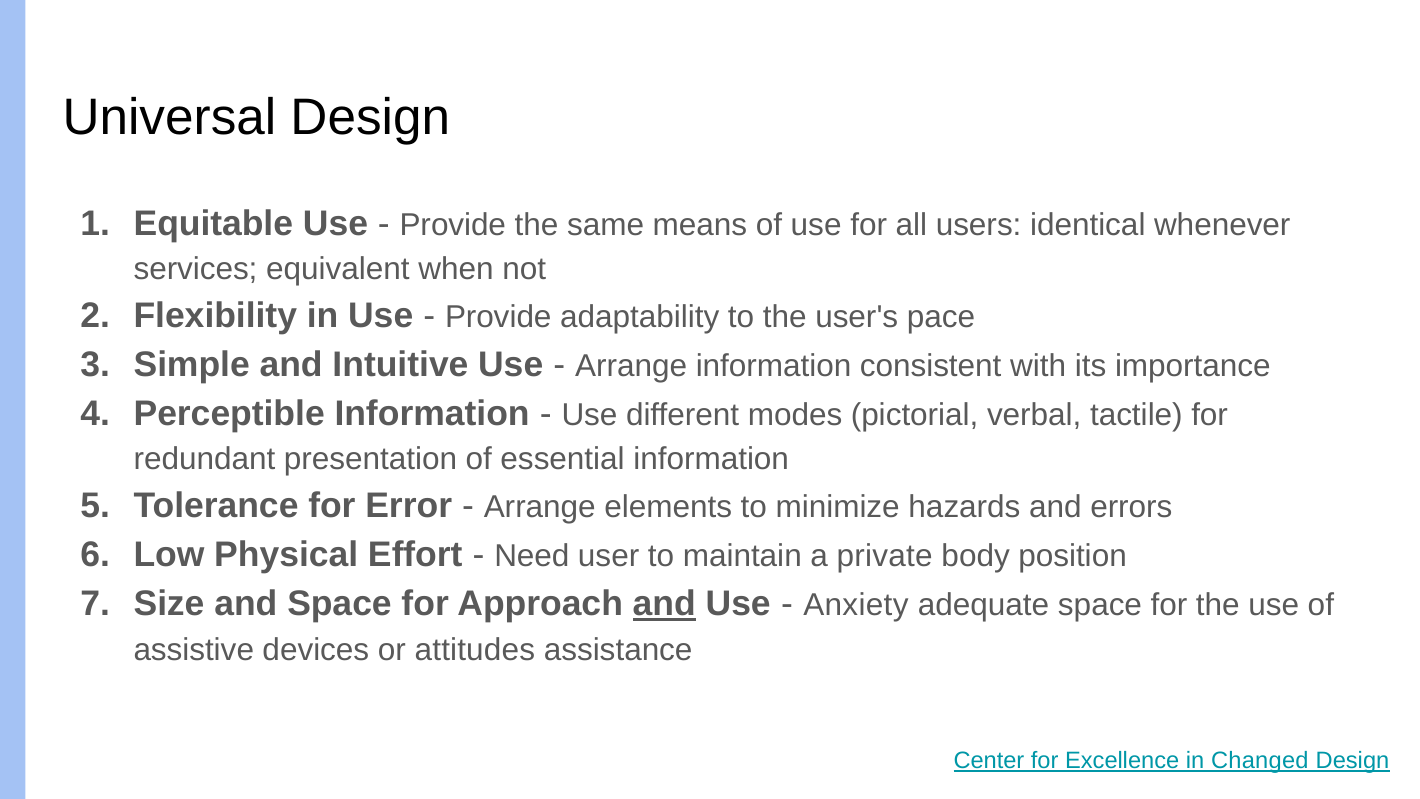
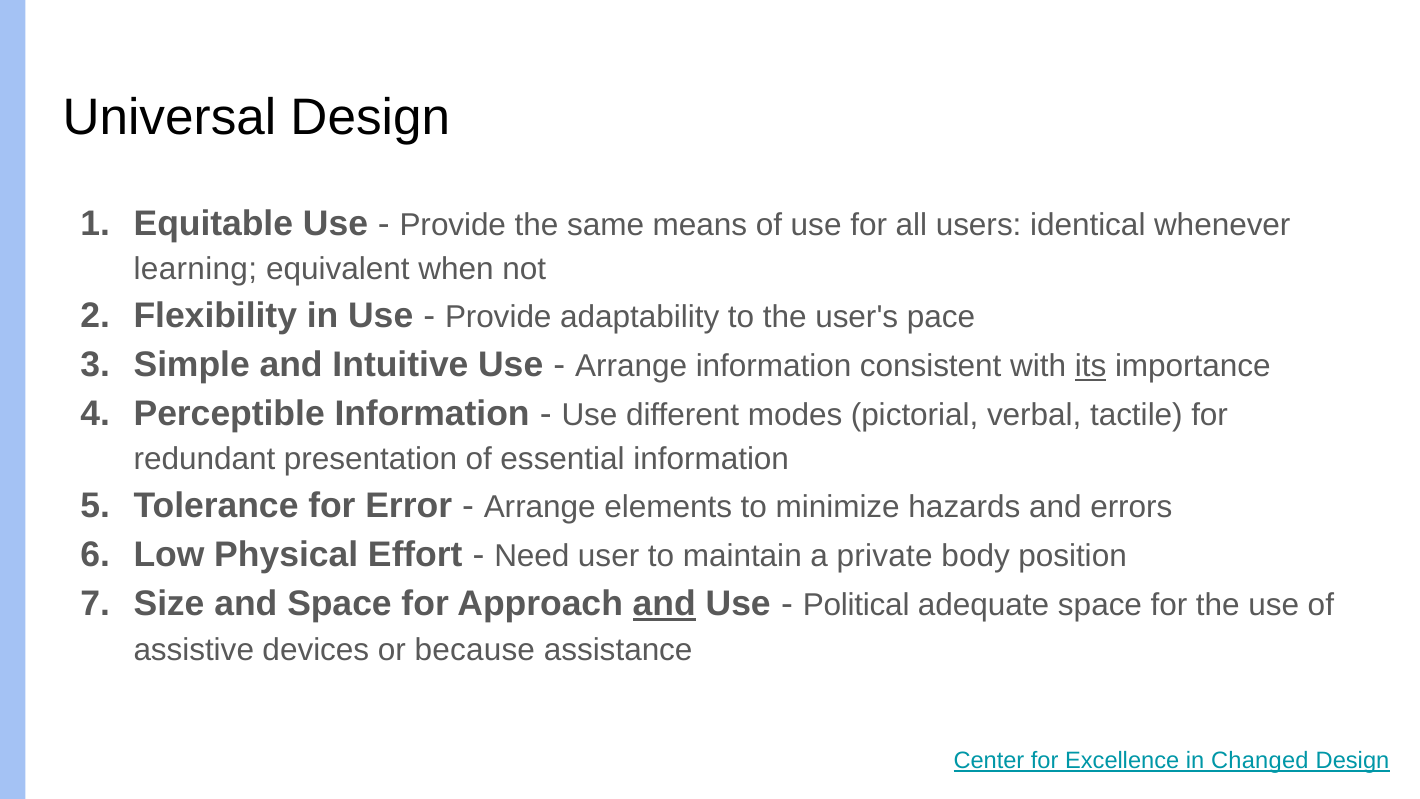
services: services -> learning (195, 269)
its underline: none -> present (1091, 366)
Anxiety: Anxiety -> Political (856, 605)
attitudes: attitudes -> because (475, 650)
